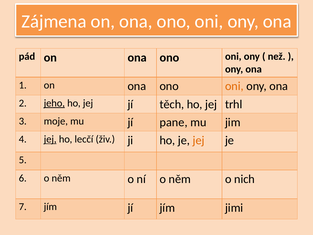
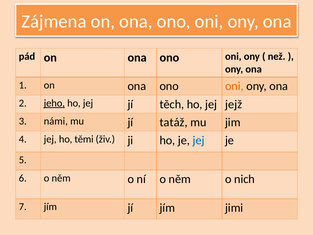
trhl: trhl -> jejž (234, 104)
moje: moje -> námi (56, 121)
pane: pane -> tatáž (174, 122)
jej underline: present -> none (50, 139)
lecčí: lecčí -> těmi (84, 139)
jej colour: orange -> blue (199, 140)
